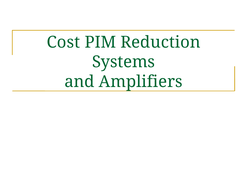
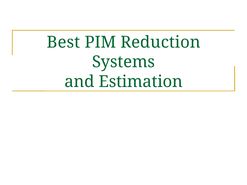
Cost: Cost -> Best (63, 42)
Amplifiers: Amplifiers -> Estimation (141, 82)
